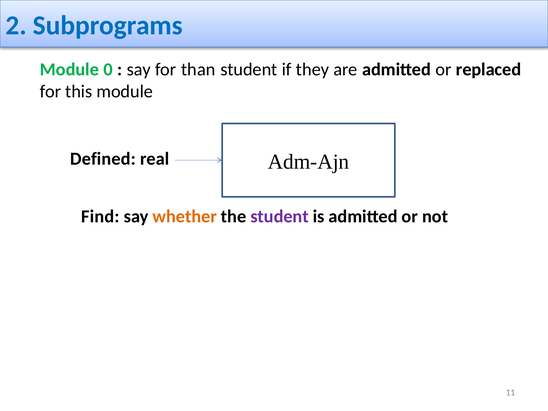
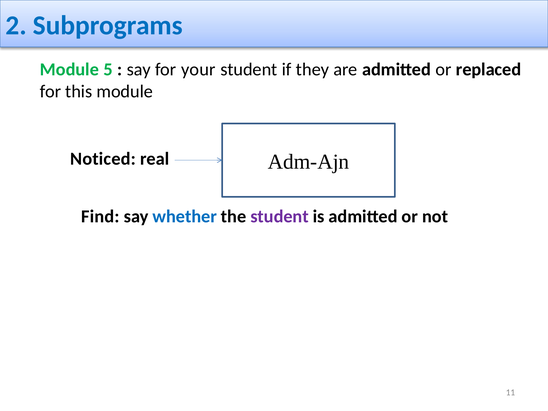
0: 0 -> 5 (108, 69)
than: than -> your (198, 69)
Defined: Defined -> Noticed (103, 159)
whether colour: orange -> blue (185, 216)
